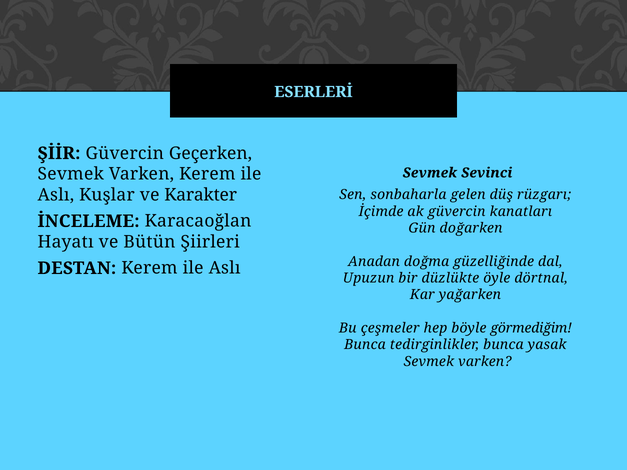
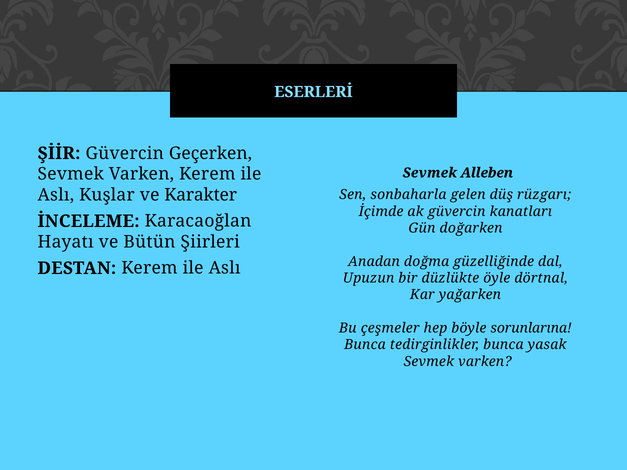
Sevinci: Sevinci -> Alleben (487, 173)
görmediğim: görmediğim -> sorunlarına (531, 328)
